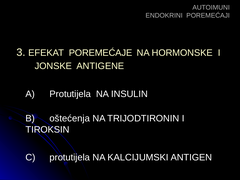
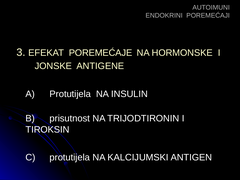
oštećenja: oštećenja -> prisutnost (70, 118)
